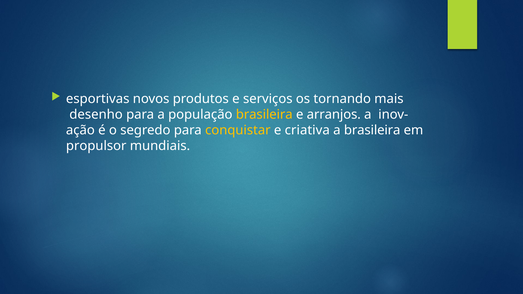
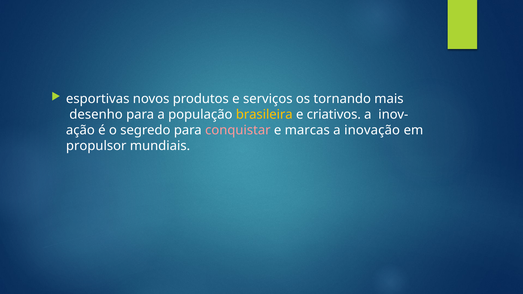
arranjos: arranjos -> criativos (334, 114)
conquistar colour: yellow -> pink (238, 130)
criativa: criativa -> marcas (307, 130)
a brasileira: brasileira -> inovação (372, 130)
